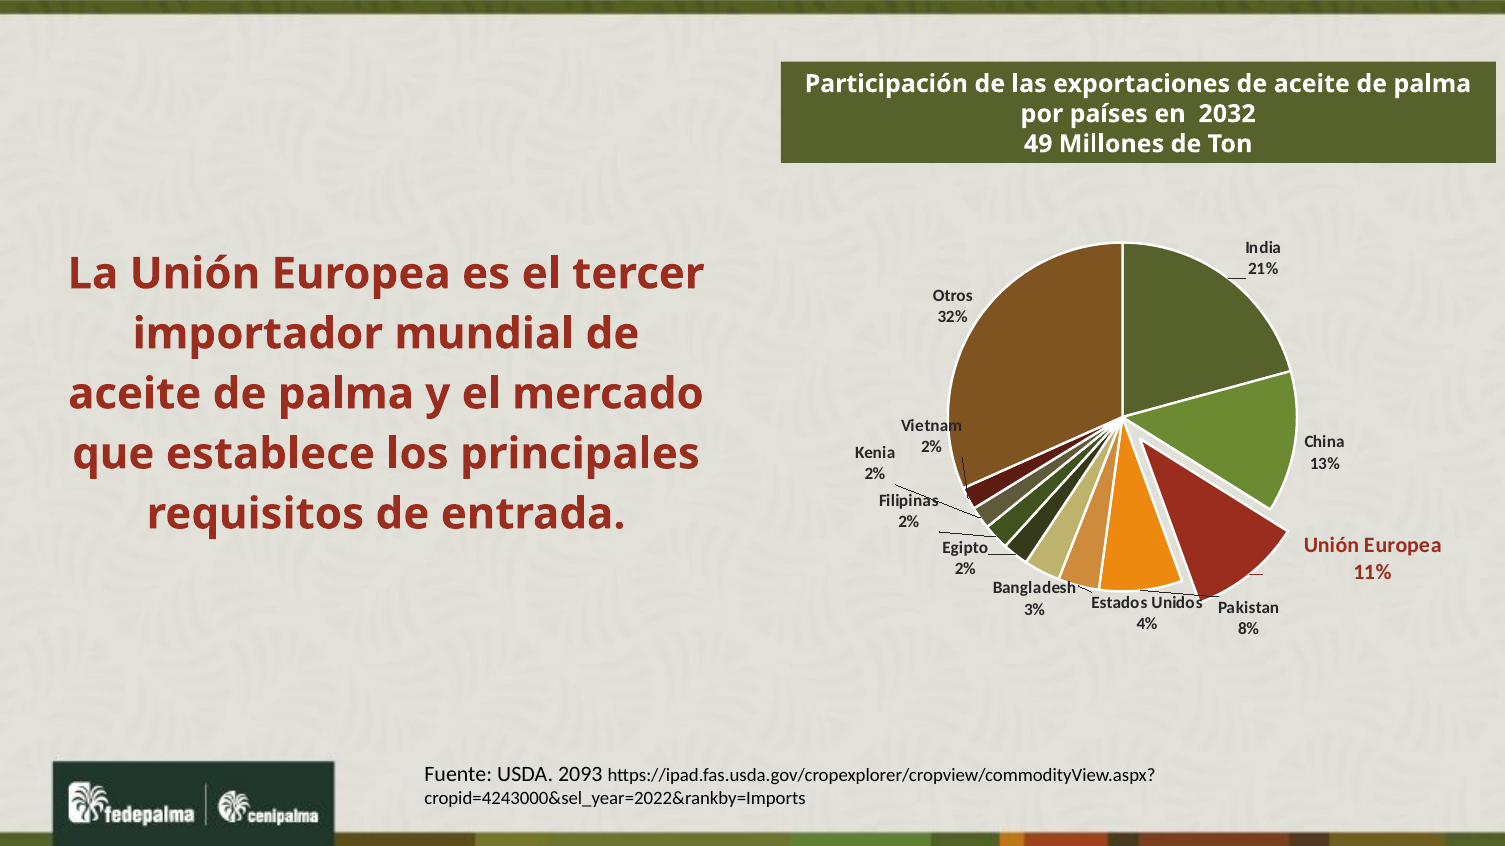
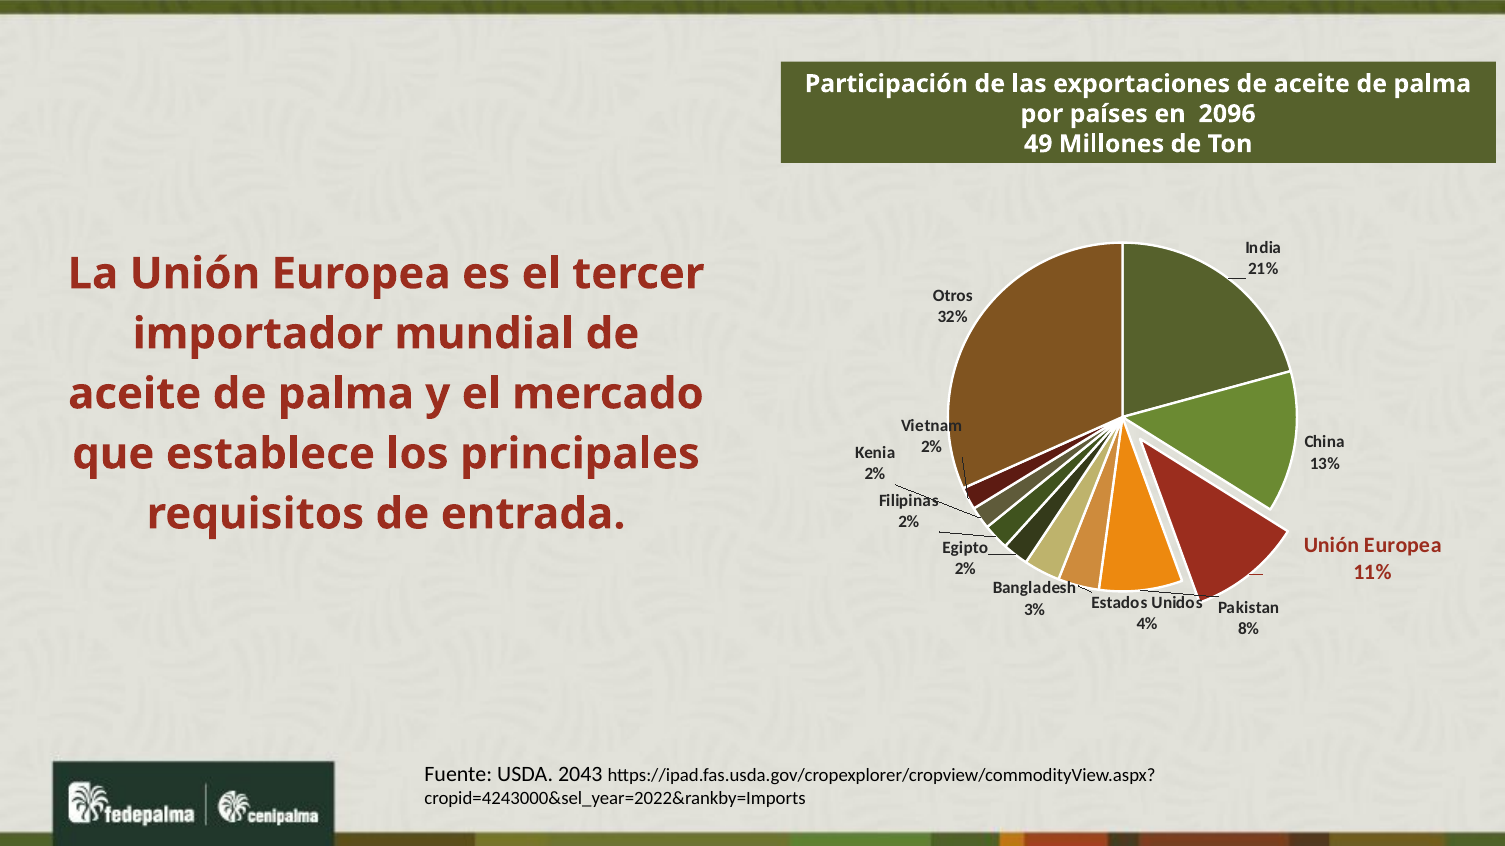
2032: 2032 -> 2096 (1227, 114)
2093: 2093 -> 2043 (580, 775)
